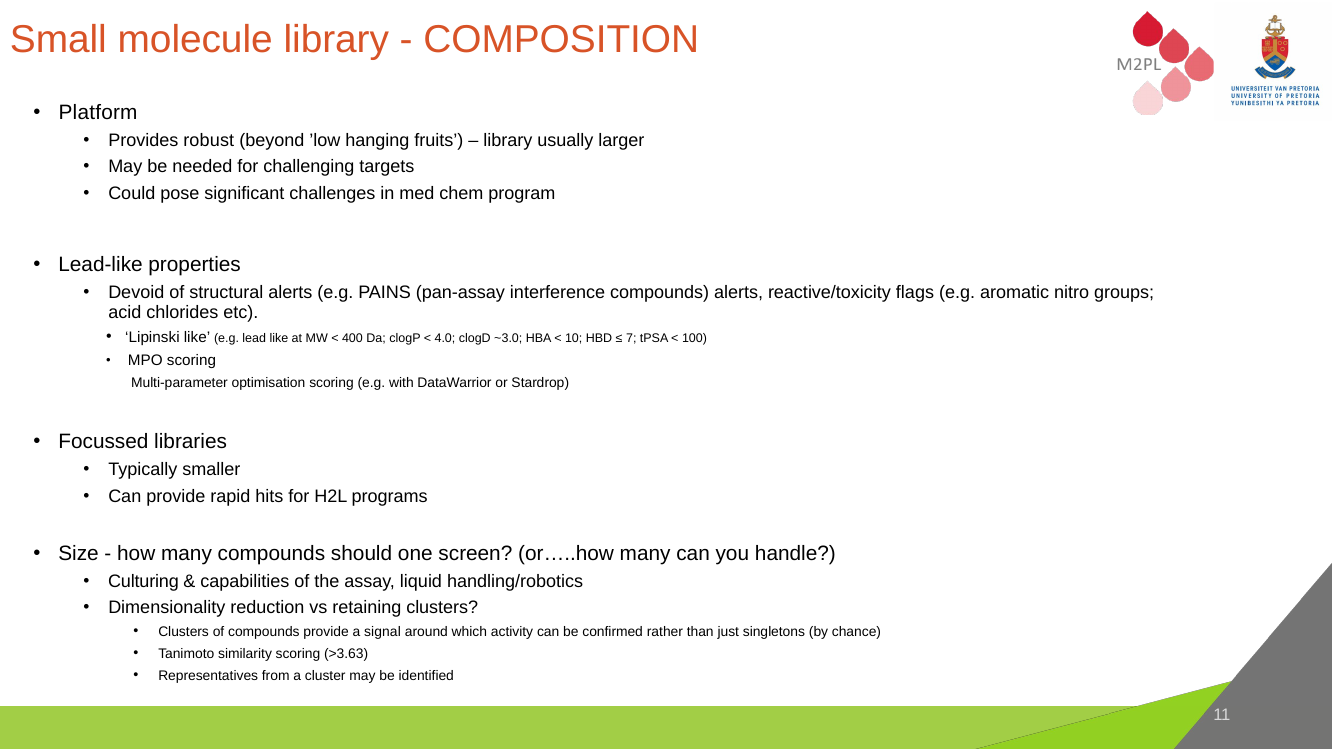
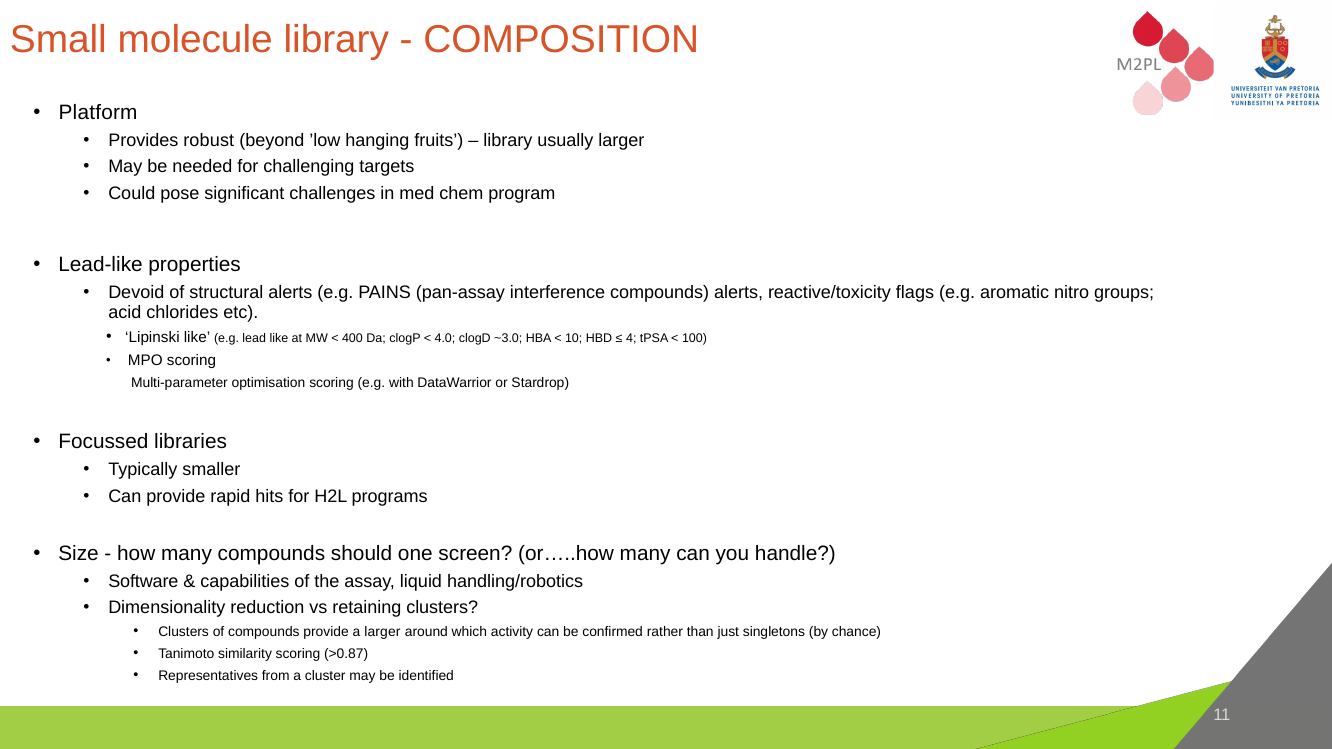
7: 7 -> 4 (631, 338)
Culturing: Culturing -> Software (143, 581)
a signal: signal -> larger (382, 632)
>3.63: >3.63 -> >0.87 (346, 654)
